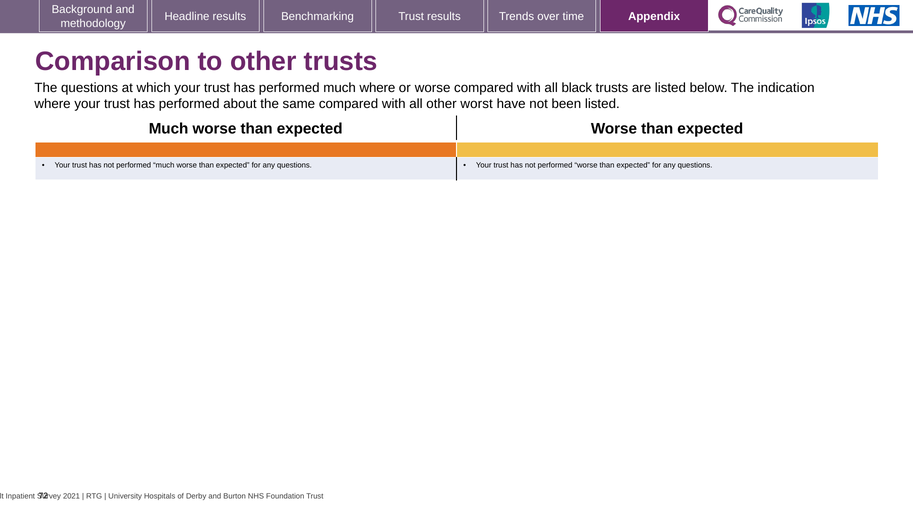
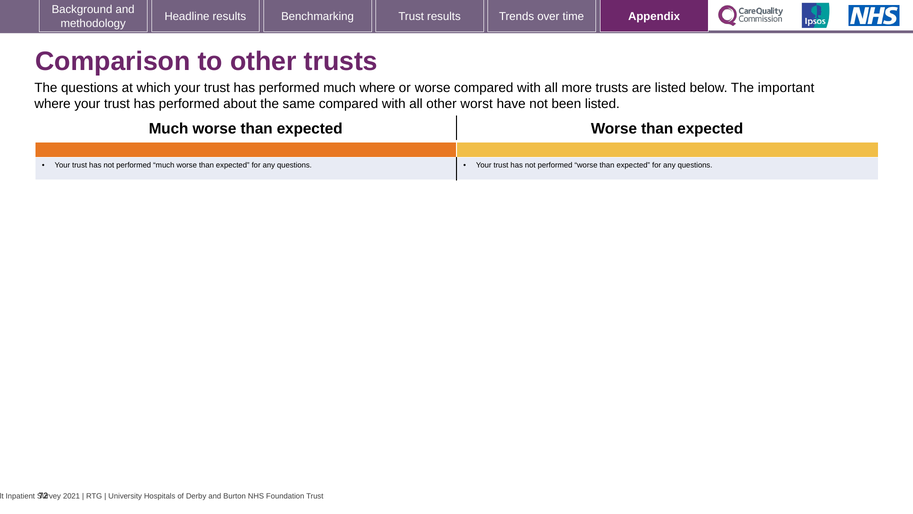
black: black -> more (577, 88)
indication: indication -> important (786, 88)
